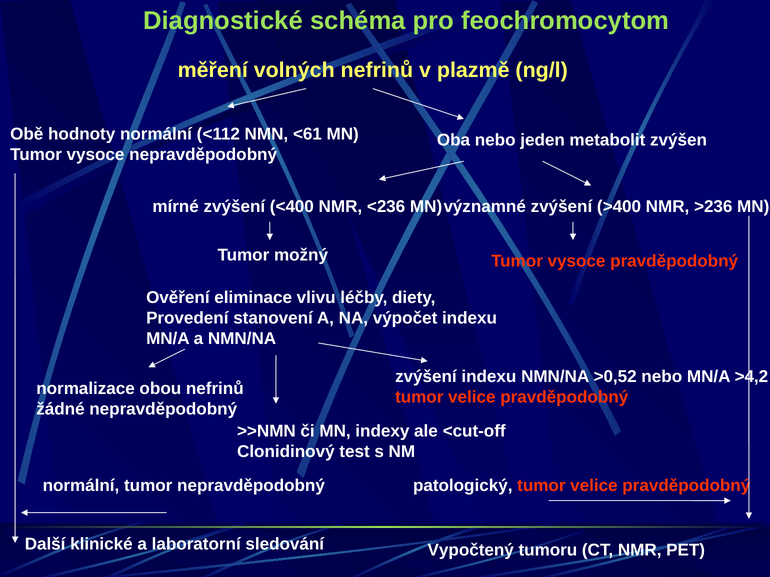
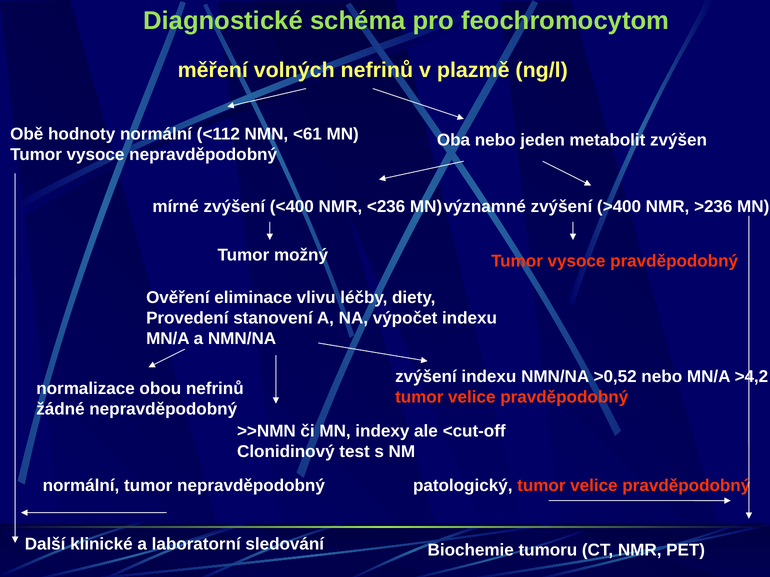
Vypočtený: Vypočtený -> Biochemie (471, 551)
